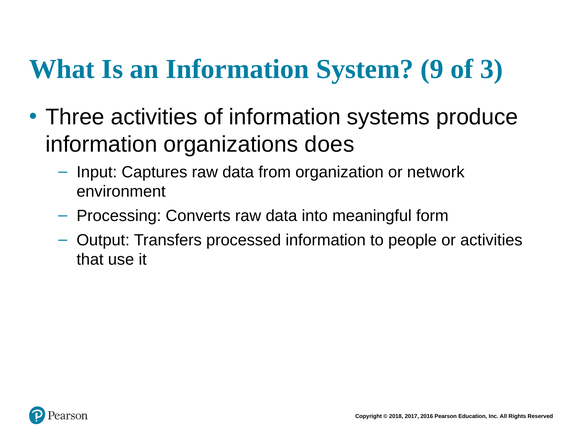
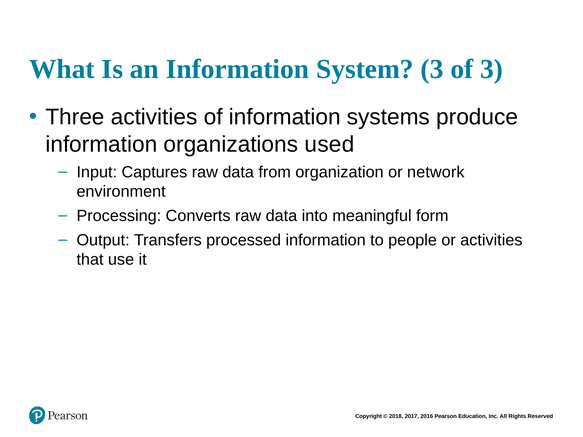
System 9: 9 -> 3 (432, 69)
does: does -> used (329, 144)
